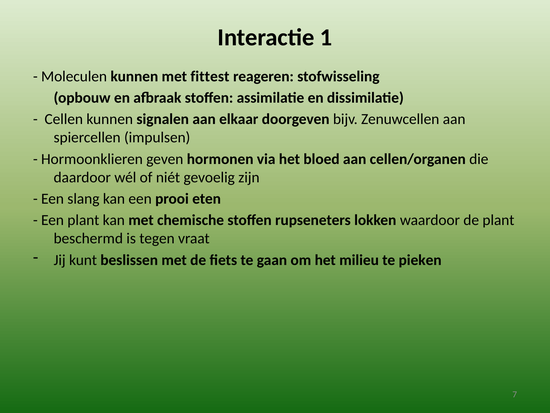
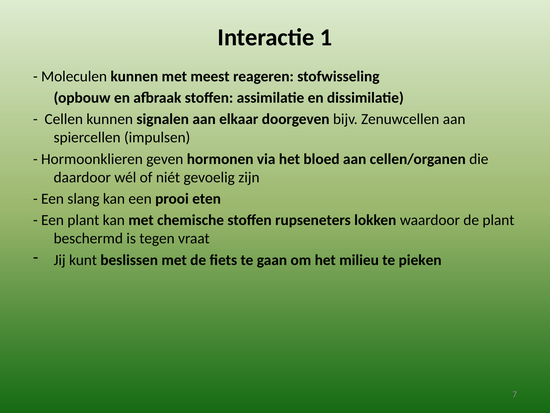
fittest: fittest -> meest (210, 76)
